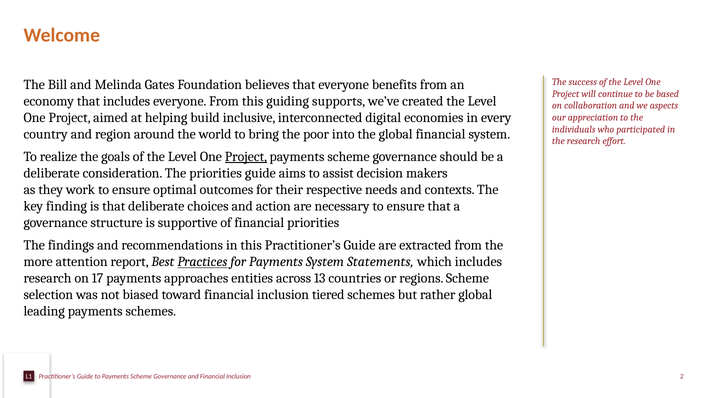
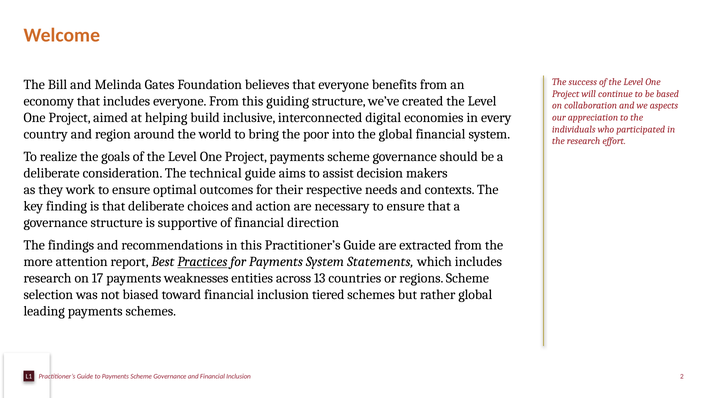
guiding supports: supports -> structure (339, 101)
Project underline: present -> none (246, 157)
The priorities: priorities -> technical (216, 173)
financial priorities: priorities -> direction (313, 223)
approaches: approaches -> weaknesses (196, 278)
